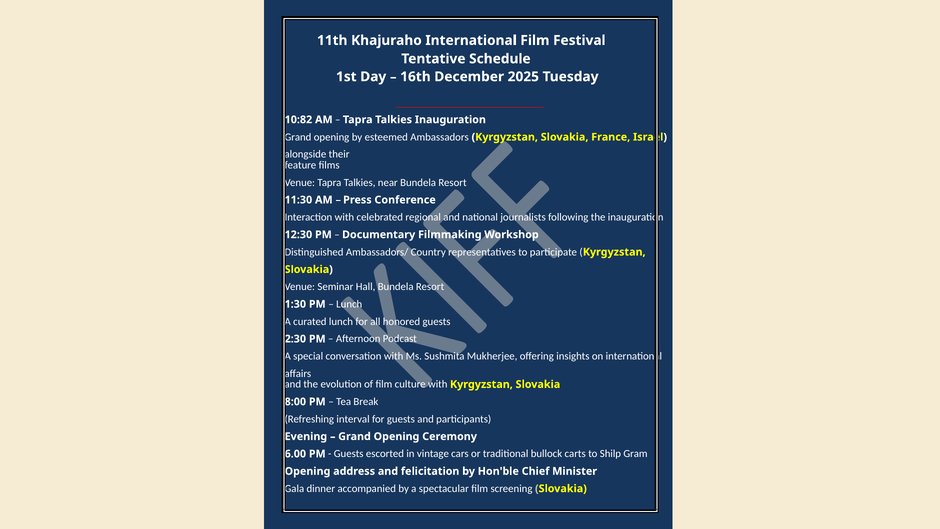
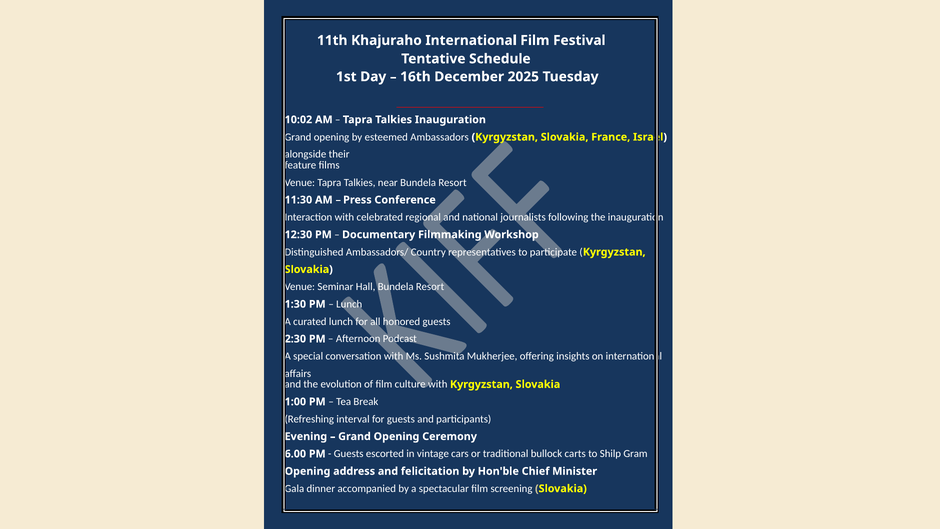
10:82: 10:82 -> 10:02 (298, 120)
8:00: 8:00 -> 1:00 (295, 402)
